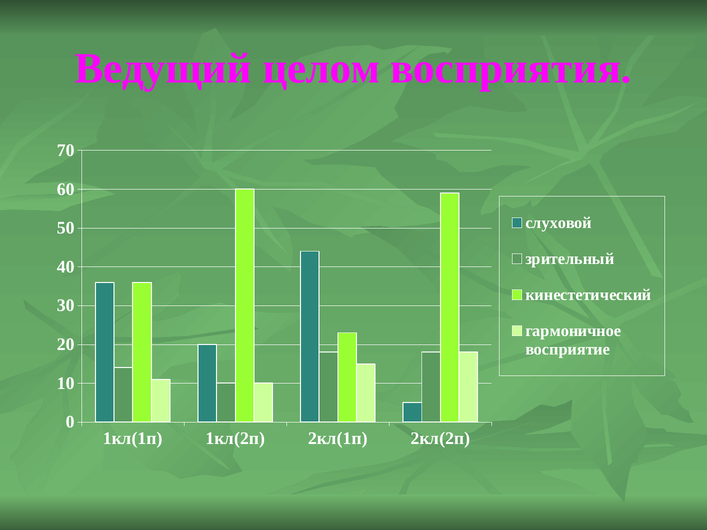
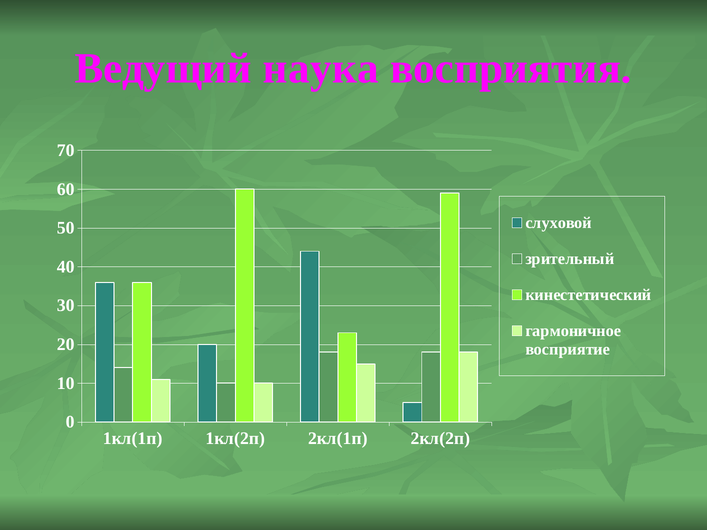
целом: целом -> наука (321, 69)
